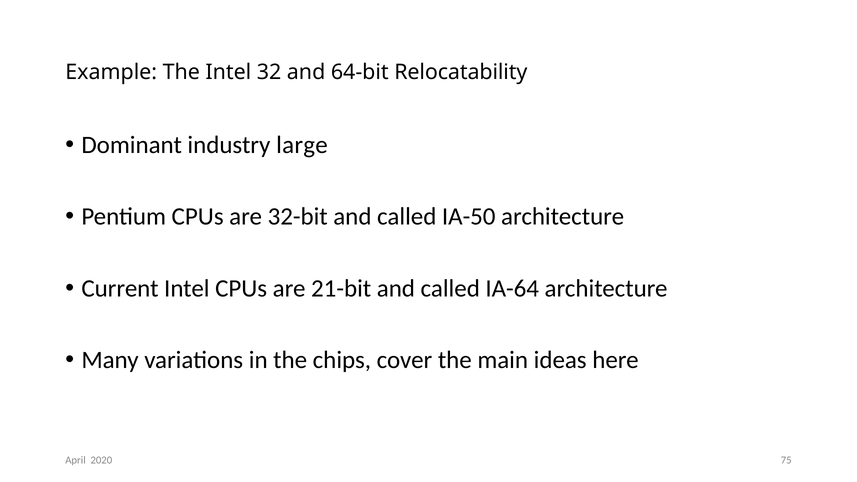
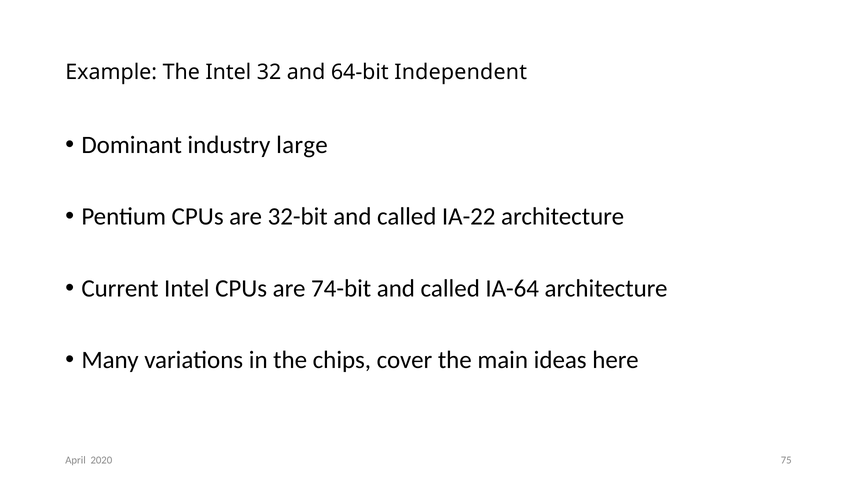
Relocatability: Relocatability -> Independent (461, 72)
IA-50: IA-50 -> IA-22 (469, 217)
21-bit: 21-bit -> 74-bit (341, 288)
